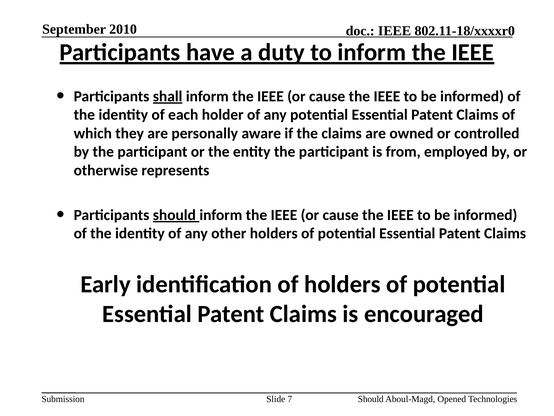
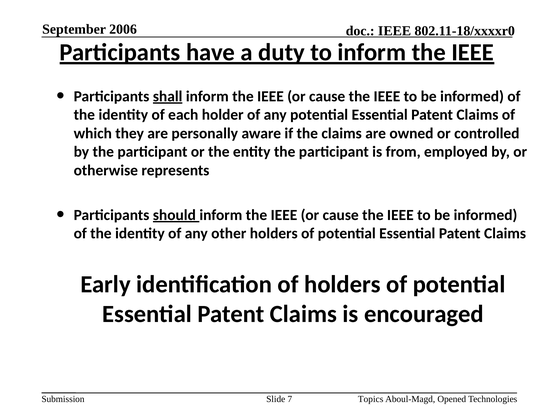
2010: 2010 -> 2006 (123, 29)
Should: Should -> Topics (371, 398)
